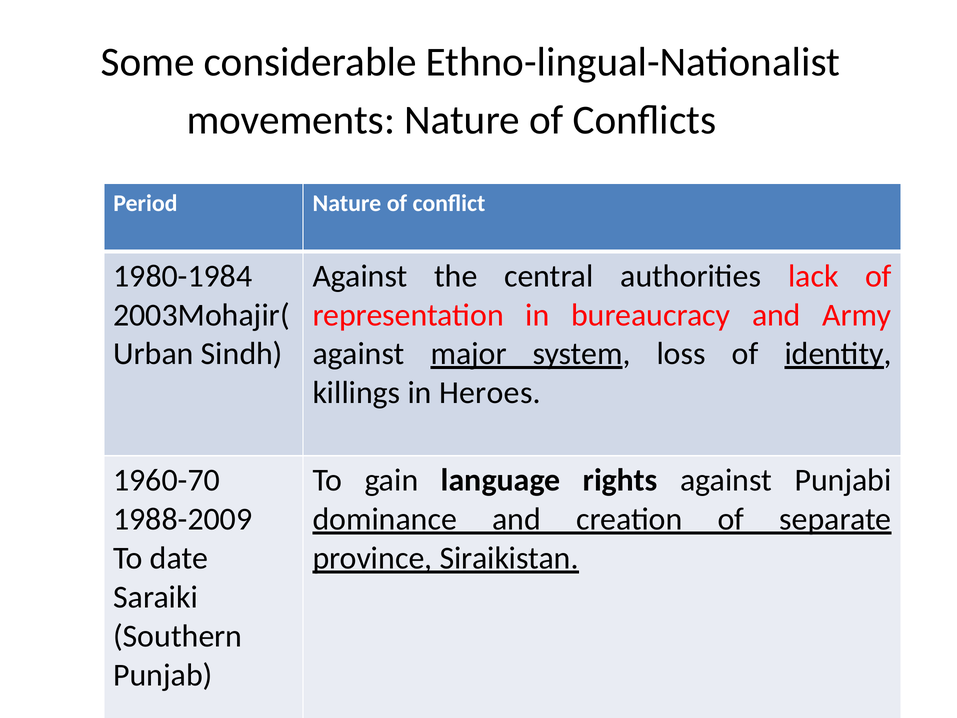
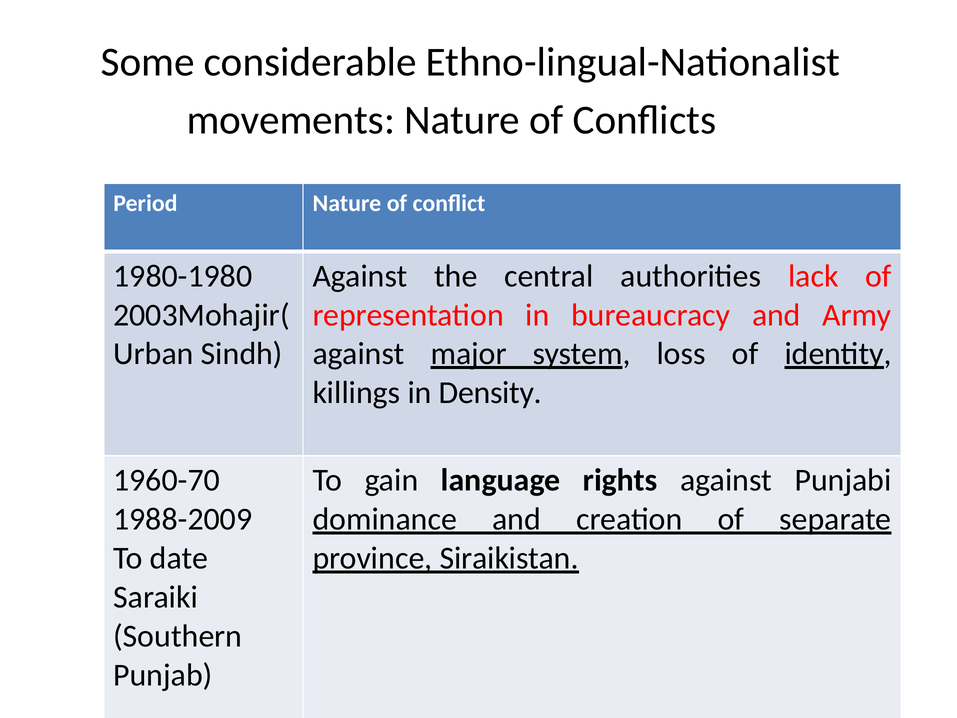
1980-1984: 1980-1984 -> 1980-1980 (183, 276)
Heroes: Heroes -> Density (490, 393)
